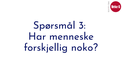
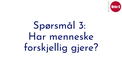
noko: noko -> gjere (85, 47)
